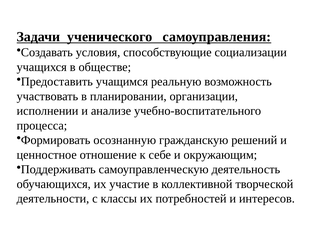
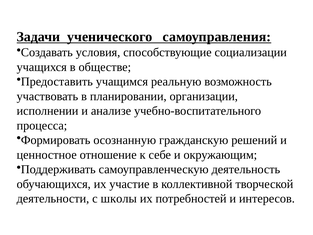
классы: классы -> школы (119, 199)
